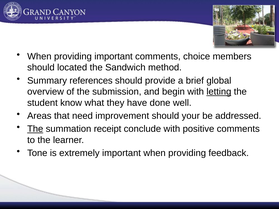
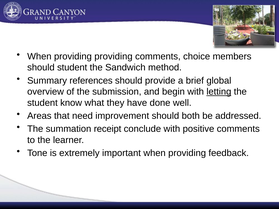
providing important: important -> providing (113, 56)
should located: located -> student (72, 68)
your: your -> both (191, 116)
The underline: present -> none (35, 129)
